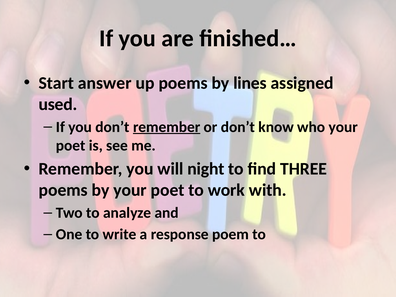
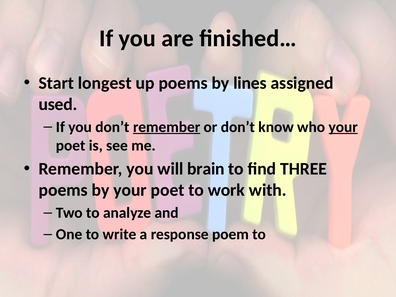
answer: answer -> longest (105, 83)
your underline: none -> present (343, 127)
night: night -> brain (206, 169)
